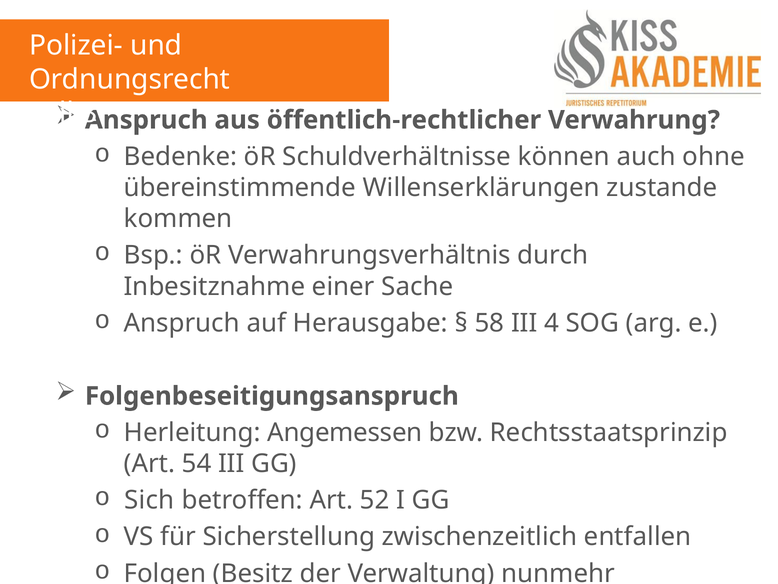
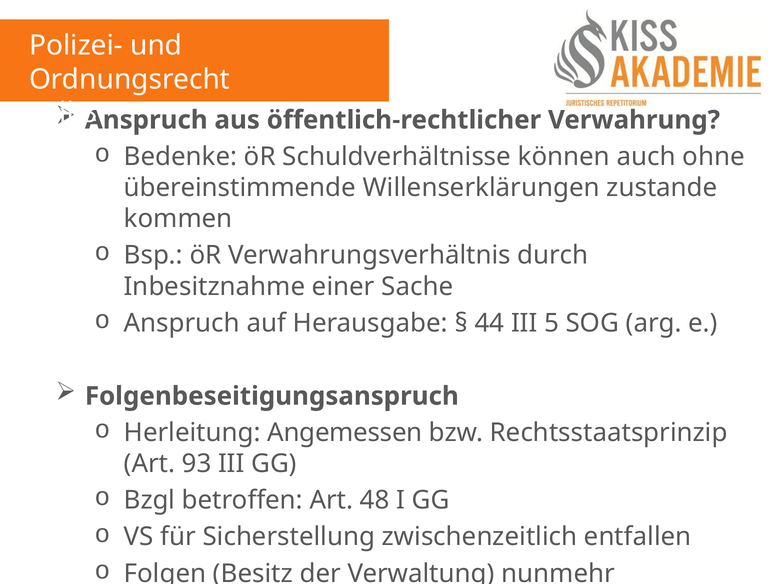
58: 58 -> 44 (489, 323)
4: 4 -> 5 (552, 323)
54: 54 -> 93 (197, 463)
Sich: Sich -> Bzgl (149, 500)
52: 52 -> 48 (375, 500)
